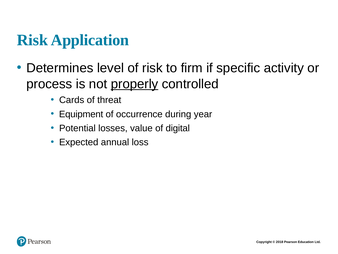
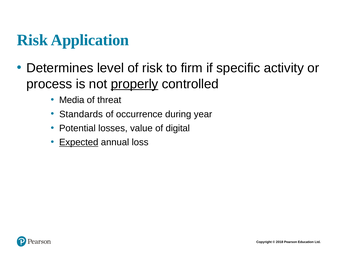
Cards: Cards -> Media (72, 100)
Equipment: Equipment -> Standards (81, 114)
Expected underline: none -> present (79, 142)
